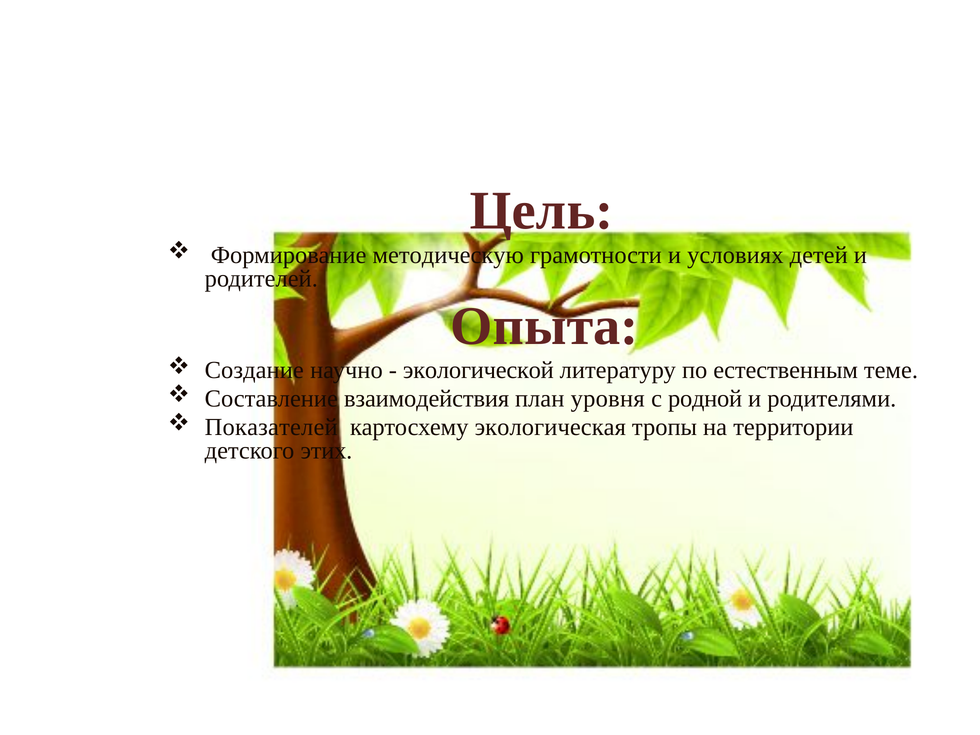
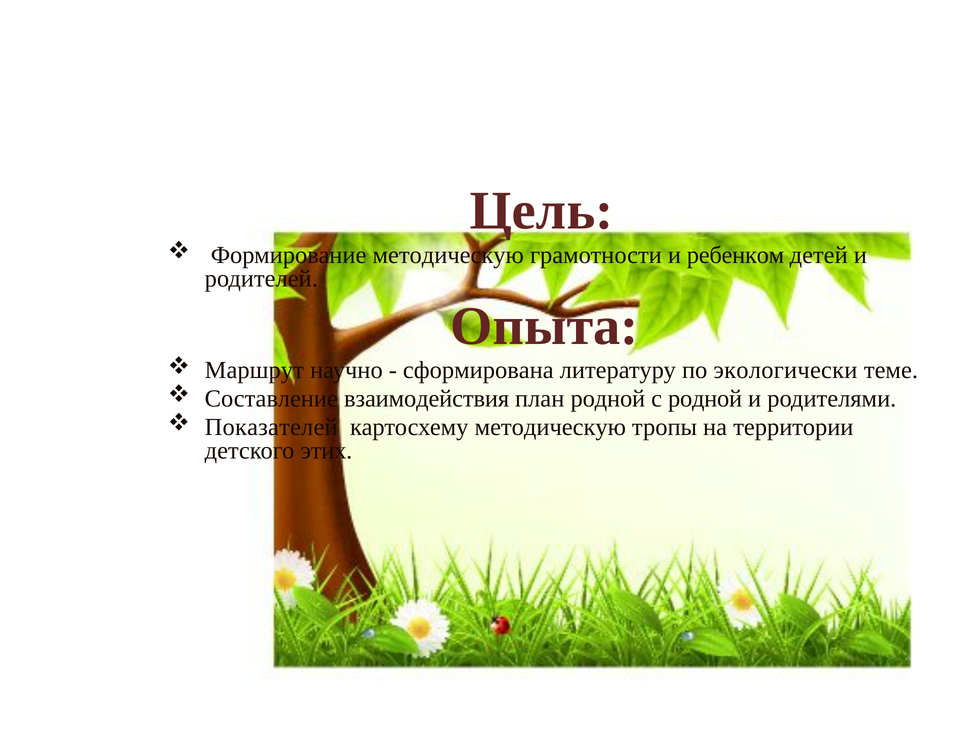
условиях: условиях -> ребенком (735, 255)
Создание: Создание -> Маршрут (254, 370)
экологической: экологической -> сформирована (478, 370)
естественным: естественным -> экологически (785, 370)
план уровня: уровня -> родной (608, 399)
картосхему экологическая: экологическая -> методическую (550, 427)
